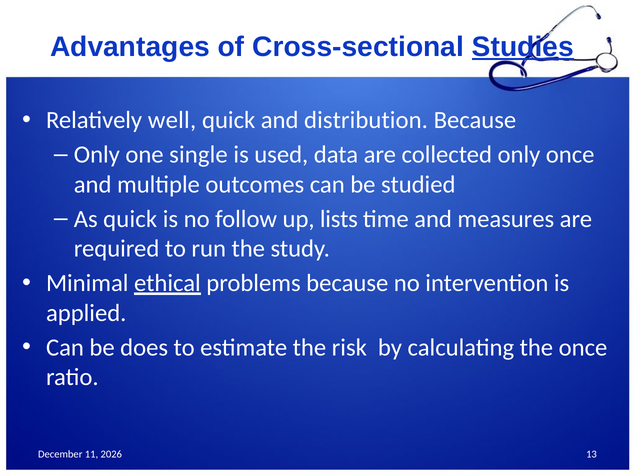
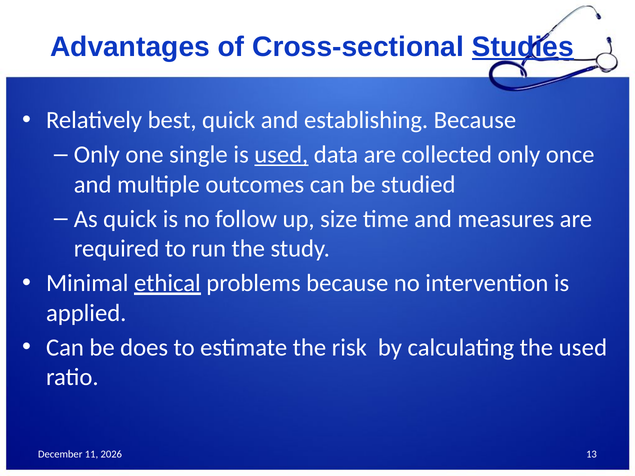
well: well -> best (172, 120)
distribution: distribution -> establishing (366, 120)
used underline: none -> present (281, 155)
lists: lists -> size (339, 219)
the once: once -> used (583, 348)
